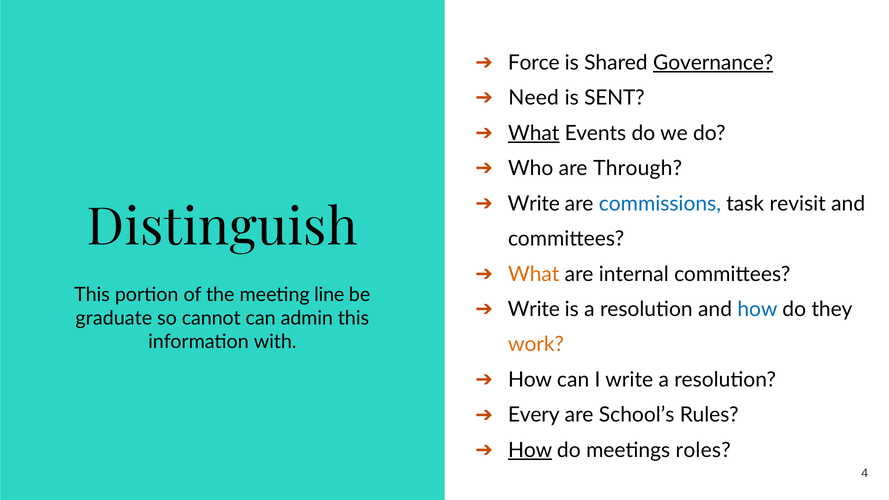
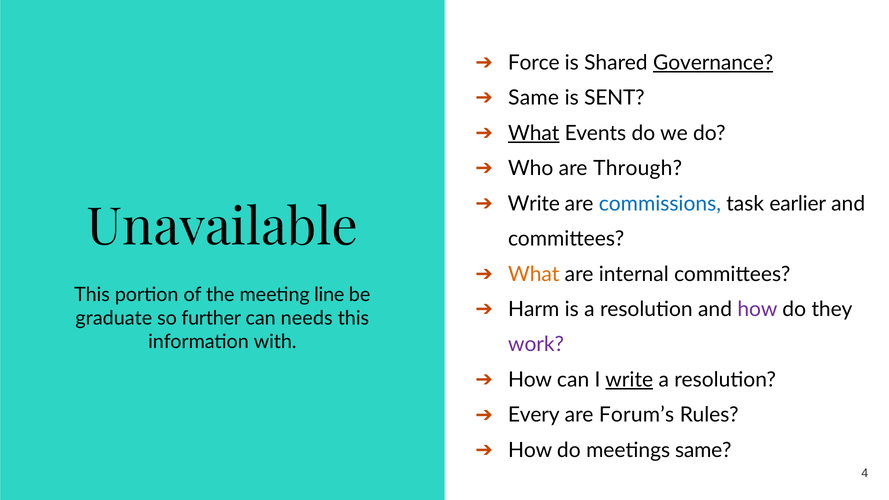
Need: Need -> Same (534, 98)
revisit: revisit -> earlier (798, 204)
Distinguish: Distinguish -> Unavailable (222, 228)
Write: Write -> Harm (534, 309)
how colour: blue -> purple (757, 309)
cannot: cannot -> further (211, 318)
admin: admin -> needs (307, 318)
work colour: orange -> purple (536, 345)
write underline: none -> present (629, 380)
School’s: School’s -> Forum’s (637, 415)
How underline: present -> none (530, 450)
meetings roles: roles -> same (703, 450)
